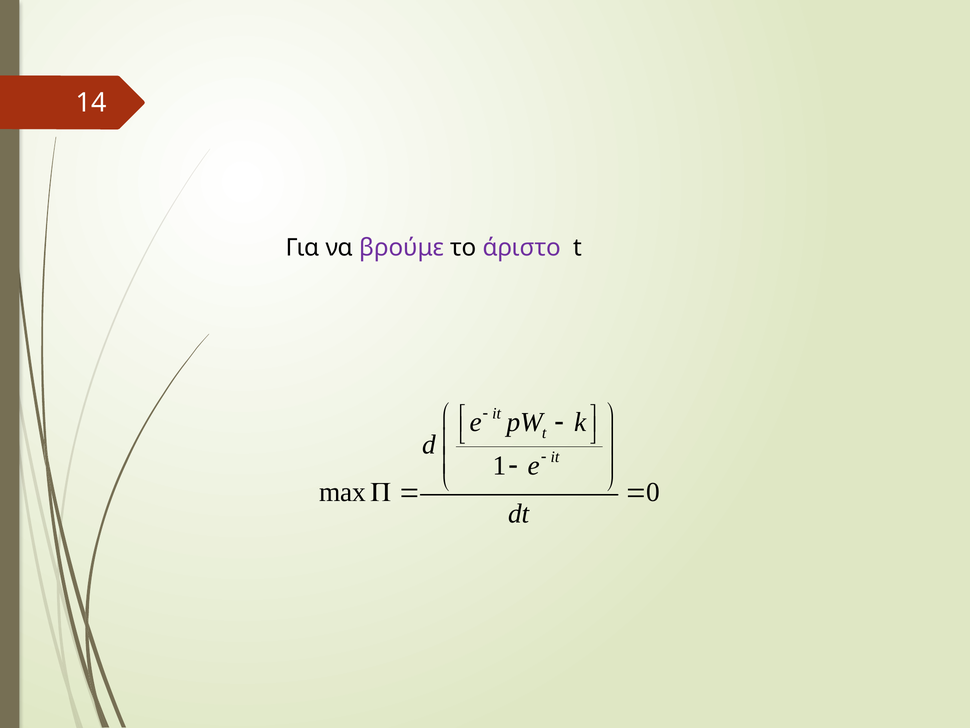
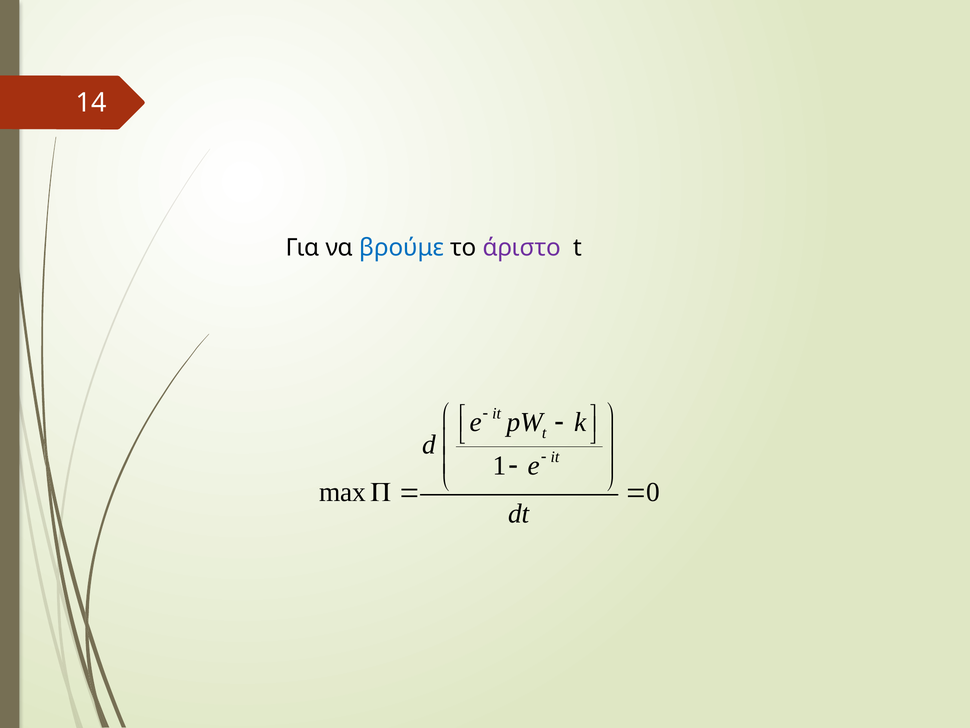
βρούμε colour: purple -> blue (402, 247)
